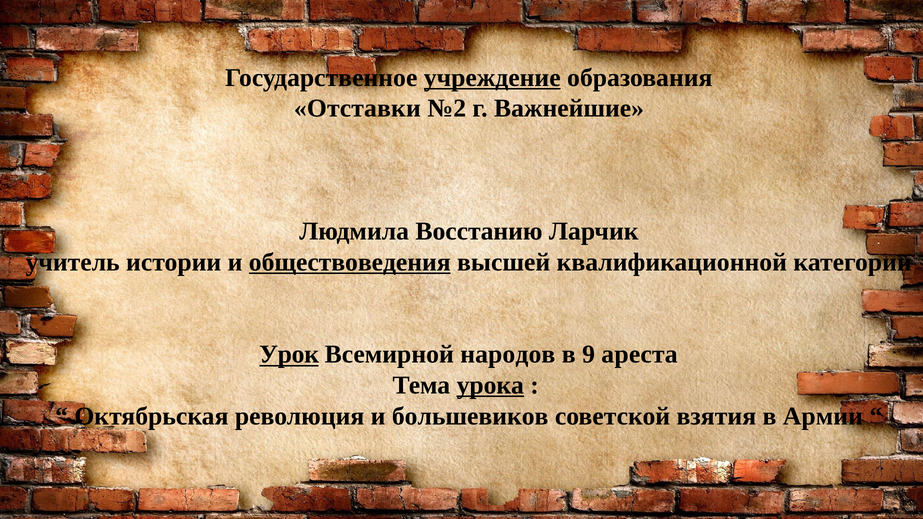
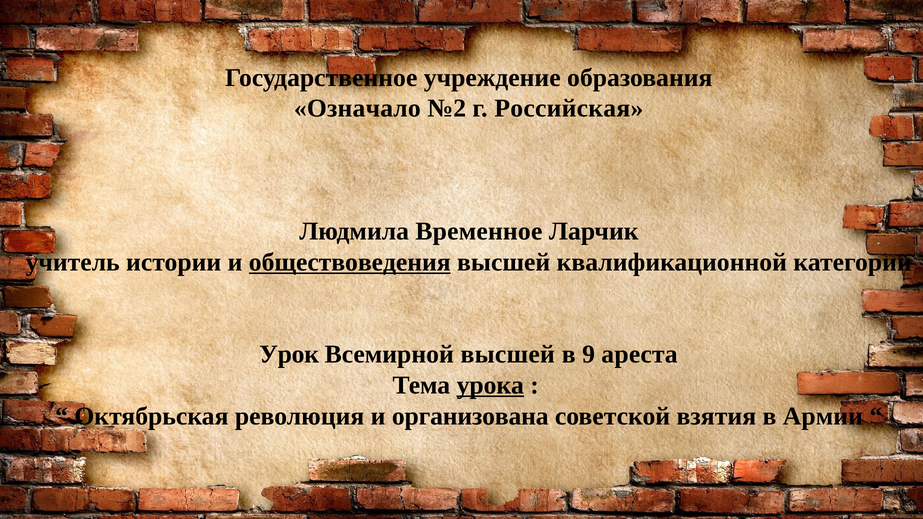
учреждение underline: present -> none (492, 78)
Отставки: Отставки -> Означало (357, 108)
Важнейшие: Важнейшие -> Российская (569, 108)
Восстанию: Восстанию -> Временное (479, 232)
Урок underline: present -> none (289, 355)
Всемирной народов: народов -> высшей (508, 355)
большевиков: большевиков -> организована (470, 416)
